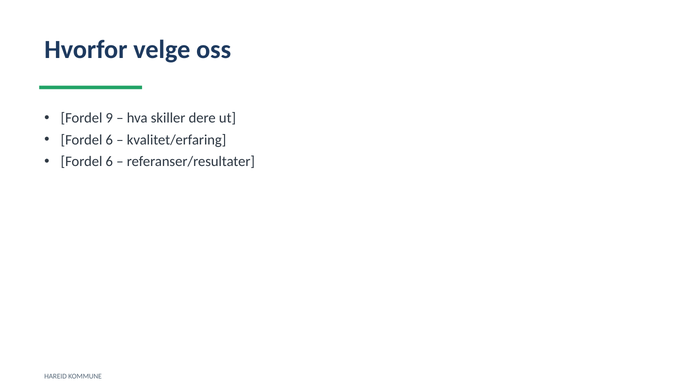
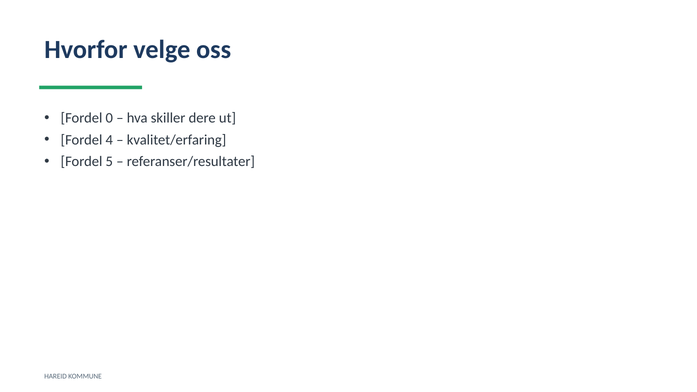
9: 9 -> 0 (109, 118)
6: 6 -> 4 (109, 140)
6: 6 -> 5 (109, 162)
